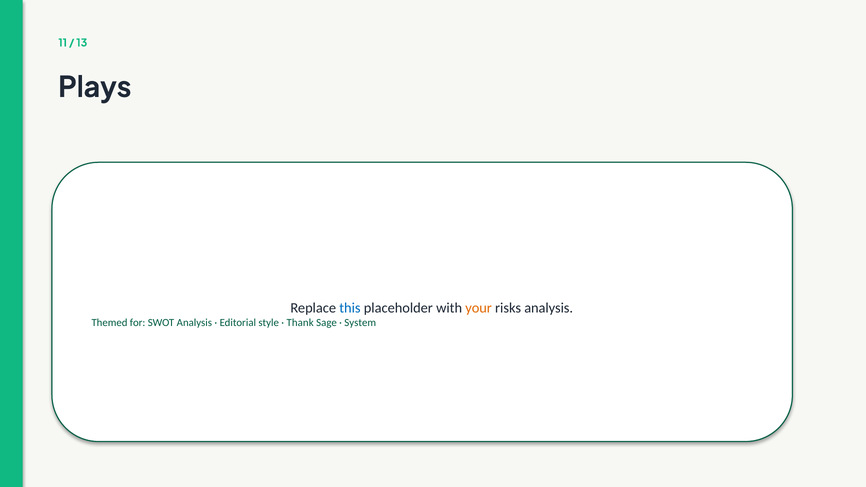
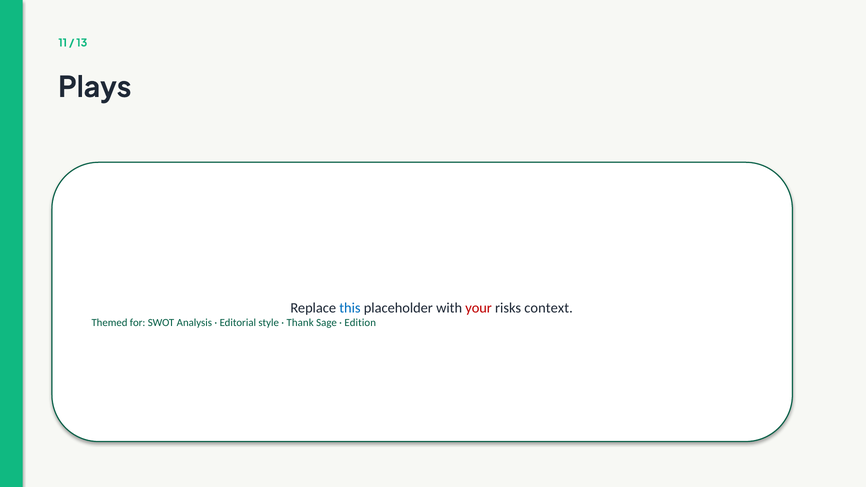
your colour: orange -> red (479, 308)
risks analysis: analysis -> context (549, 308)
System: System -> Edition (360, 323)
